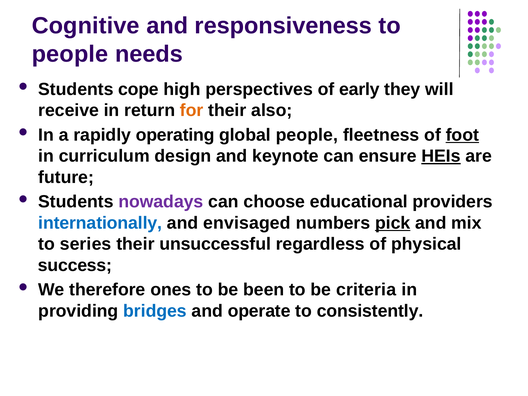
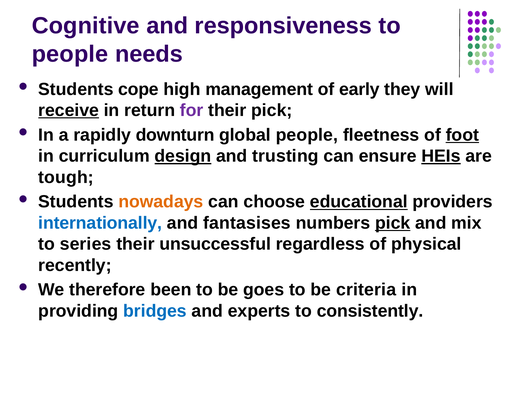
perspectives: perspectives -> management (259, 89)
receive underline: none -> present (69, 110)
for colour: orange -> purple (192, 110)
their also: also -> pick (272, 110)
operating: operating -> downturn (175, 135)
design underline: none -> present (183, 156)
keynote: keynote -> trusting (285, 156)
future: future -> tough (66, 177)
nowadays colour: purple -> orange (161, 202)
educational underline: none -> present (359, 202)
envisaged: envisaged -> fantasises (247, 223)
success: success -> recently (75, 265)
ones: ones -> been (171, 290)
been: been -> goes (264, 290)
operate: operate -> experts (259, 311)
